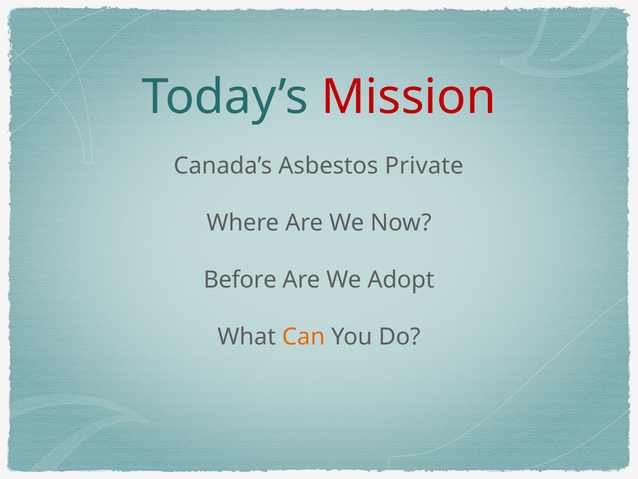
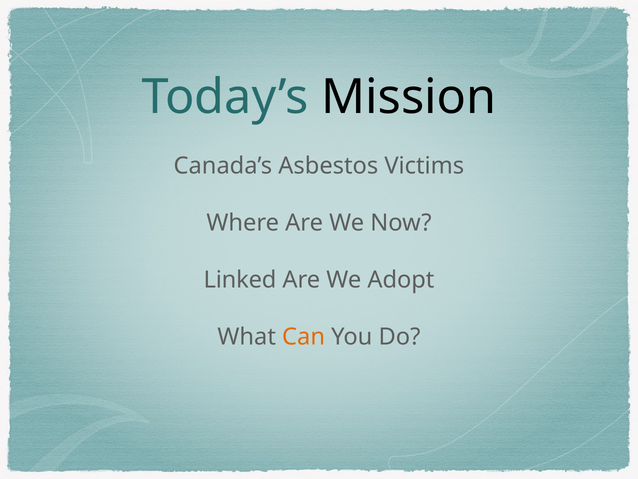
Mission colour: red -> black (409, 97)
Private: Private -> Victims (424, 166)
Before: Before -> Linked (240, 279)
